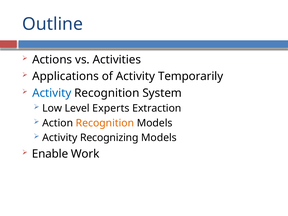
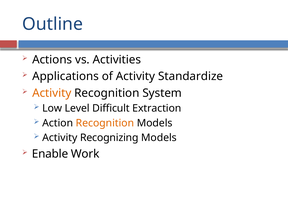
Temporarily: Temporarily -> Standardize (191, 76)
Activity colour: blue -> orange (52, 93)
Experts: Experts -> Difficult (111, 108)
